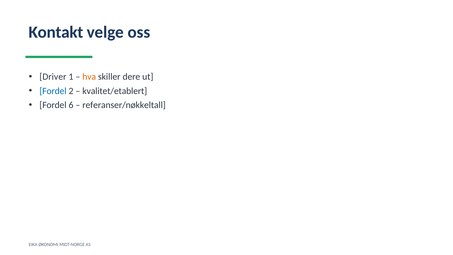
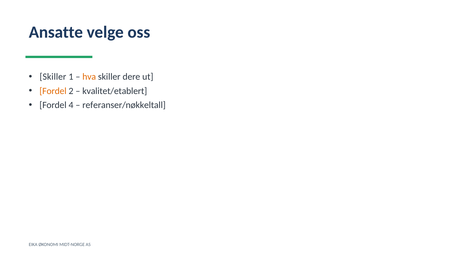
Kontakt: Kontakt -> Ansatte (56, 32)
Driver: Driver -> Skiller (53, 77)
Fordel colour: blue -> orange (53, 91)
6: 6 -> 4 (71, 105)
